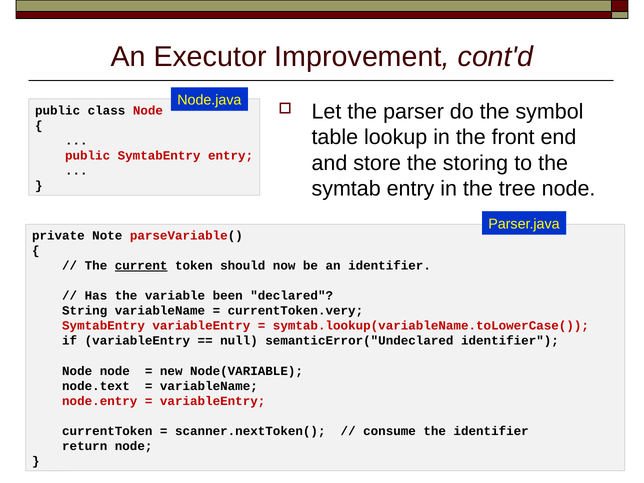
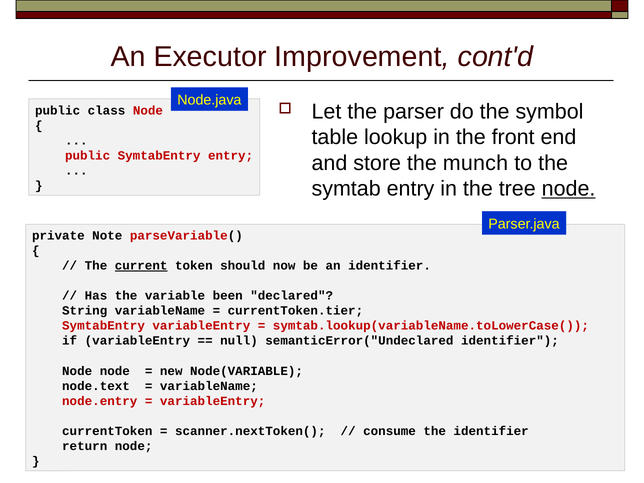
storing: storing -> munch (475, 163)
node underline: none -> present (569, 189)
currentToken.very: currentToken.very -> currentToken.tier (295, 311)
